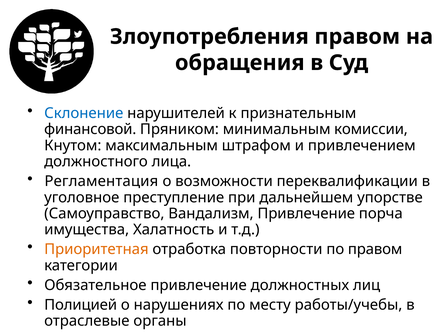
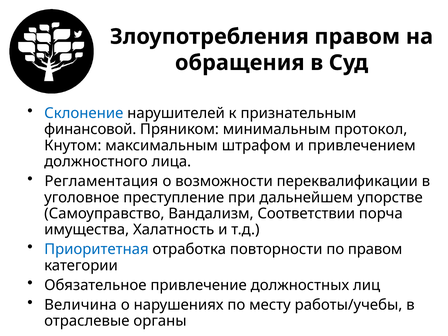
комиссии: комиссии -> протокол (371, 129)
Вандализм Привлечение: Привлечение -> Соответствии (306, 214)
Приоритетная colour: orange -> blue (96, 249)
Полицией: Полицией -> Величина (81, 305)
